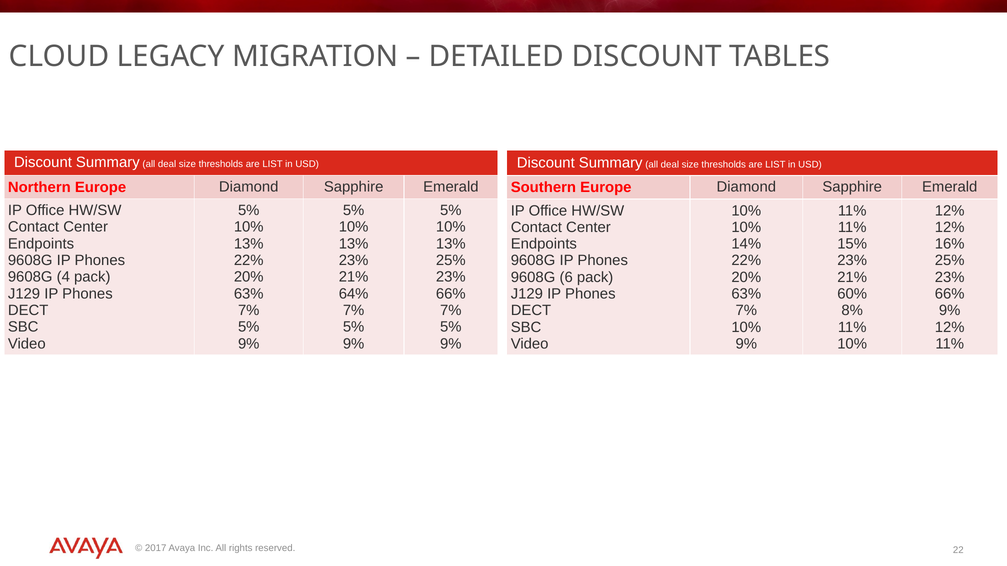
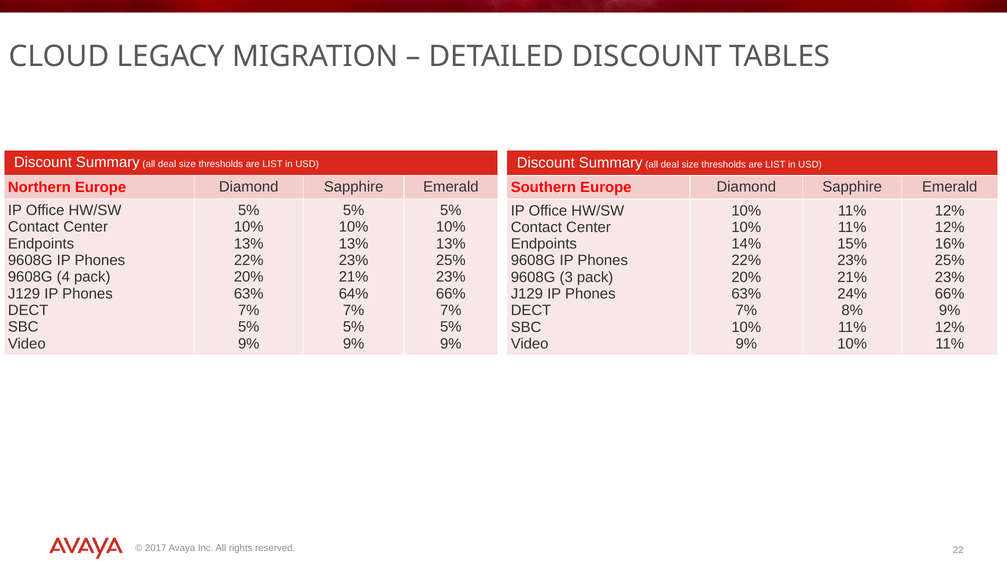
6: 6 -> 3 (566, 277)
60%: 60% -> 24% (852, 294)
